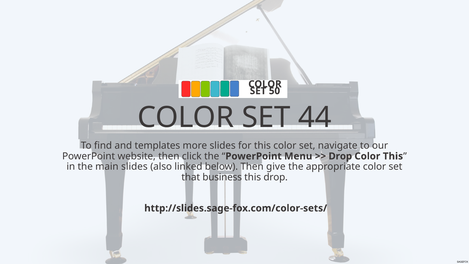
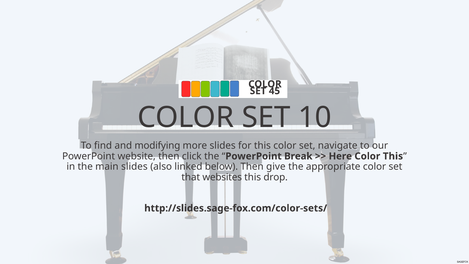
50: 50 -> 45 (274, 91)
44: 44 -> 10 (315, 117)
templates: templates -> modifying (157, 146)
Menu: Menu -> Break (298, 156)
Drop: Drop -> Here (340, 156)
business: business -> websites (222, 177)
